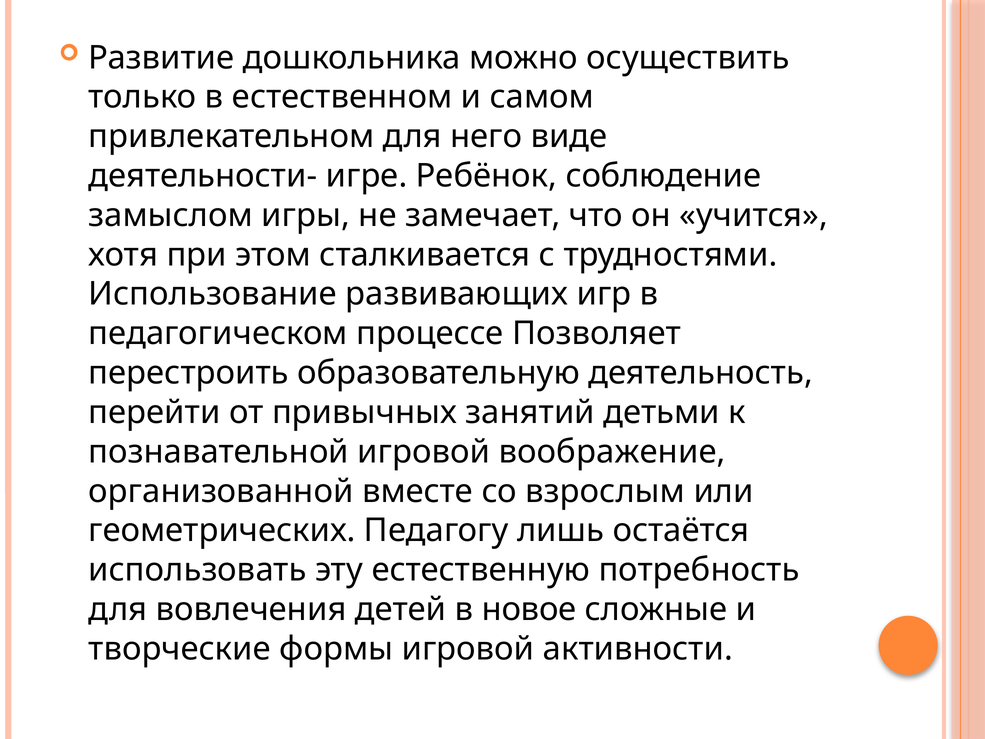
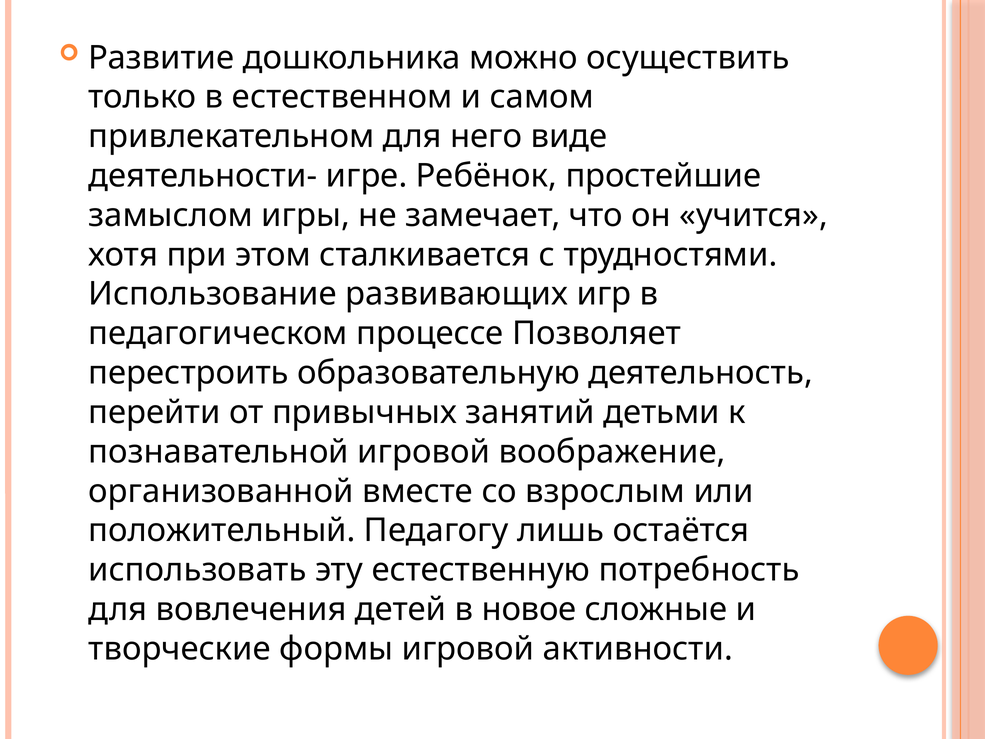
соблюдение: соблюдение -> простейшие (663, 176)
геометрических: геометрических -> положительный (222, 530)
